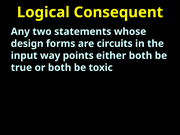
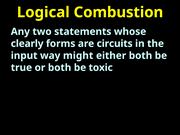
Consequent: Consequent -> Combustion (118, 12)
design: design -> clearly (27, 44)
points: points -> might (78, 56)
